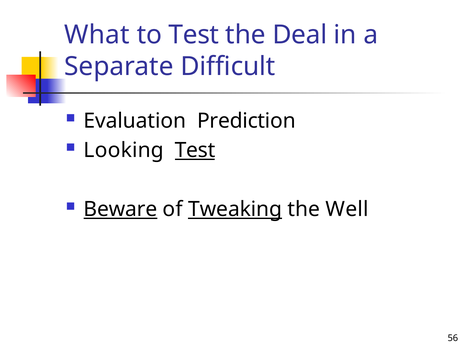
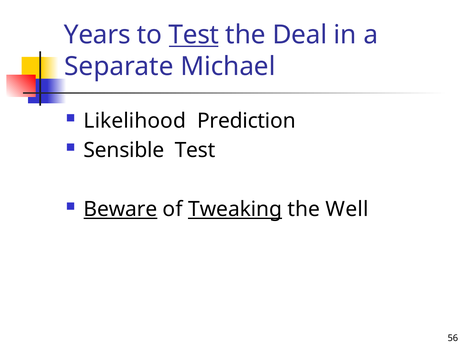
What: What -> Years (97, 35)
Test underline: none -> present (194, 35)
Difficult: Difficult -> Michael (228, 66)
Evaluation: Evaluation -> Likelihood (135, 121)
Looking: Looking -> Sensible (124, 150)
Test underline: present -> none (195, 150)
